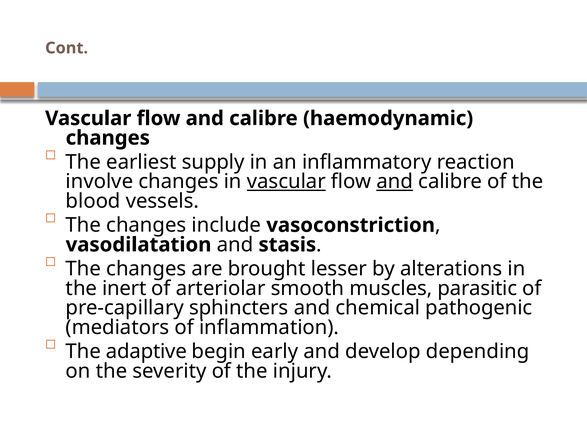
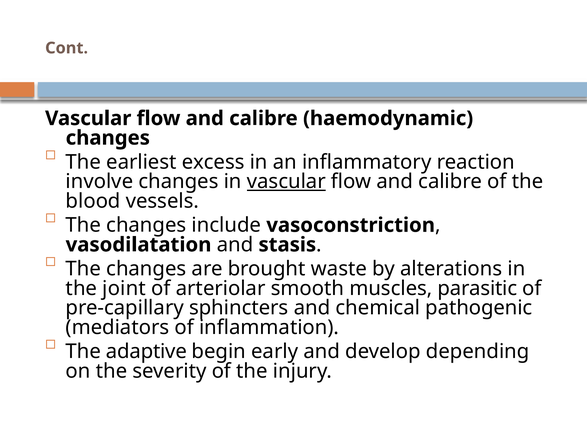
supply: supply -> excess (213, 162)
and underline: present -> none (395, 182)
lesser: lesser -> waste (339, 269)
inert: inert -> joint (124, 289)
